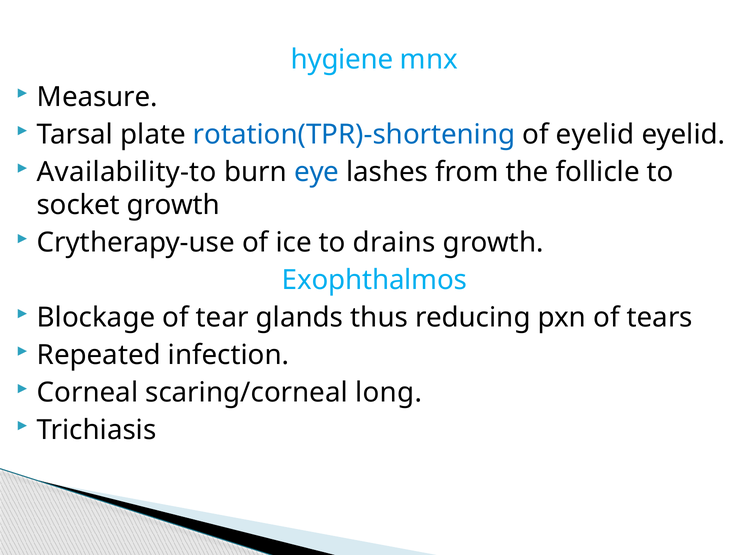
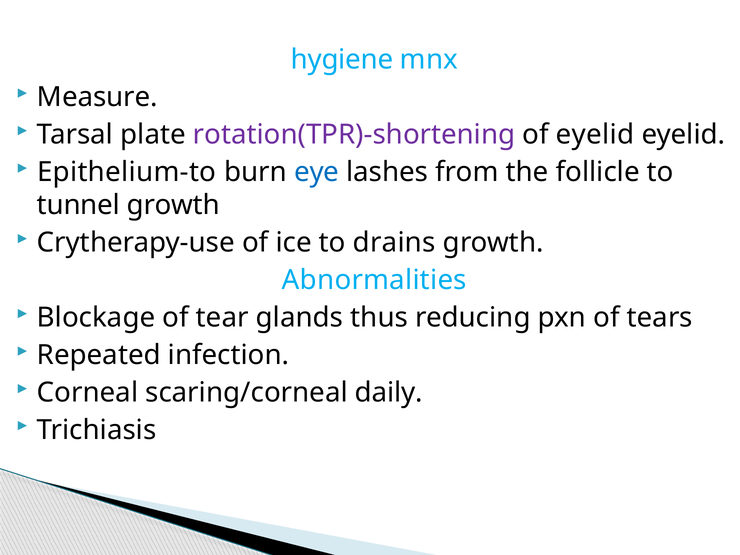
rotation(TPR)-shortening colour: blue -> purple (354, 135)
Availability-to: Availability-to -> Epithelium-to (127, 172)
socket: socket -> tunnel (78, 205)
Exophthalmos: Exophthalmos -> Abnormalities (374, 280)
long: long -> daily (389, 393)
